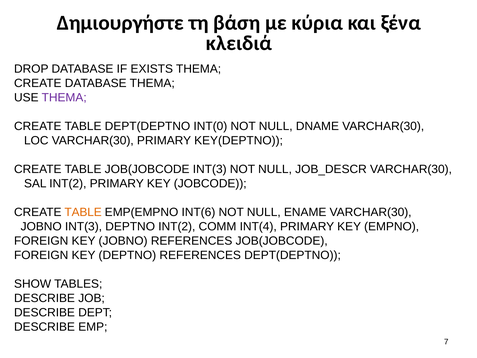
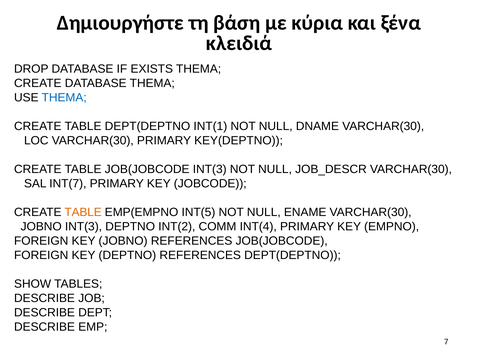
THEMA colour: purple -> blue (64, 98)
INT(0: INT(0 -> INT(1 (210, 126)
SAL INT(2: INT(2 -> INT(7 (68, 183)
INT(6: INT(6 -> INT(5 (198, 212)
